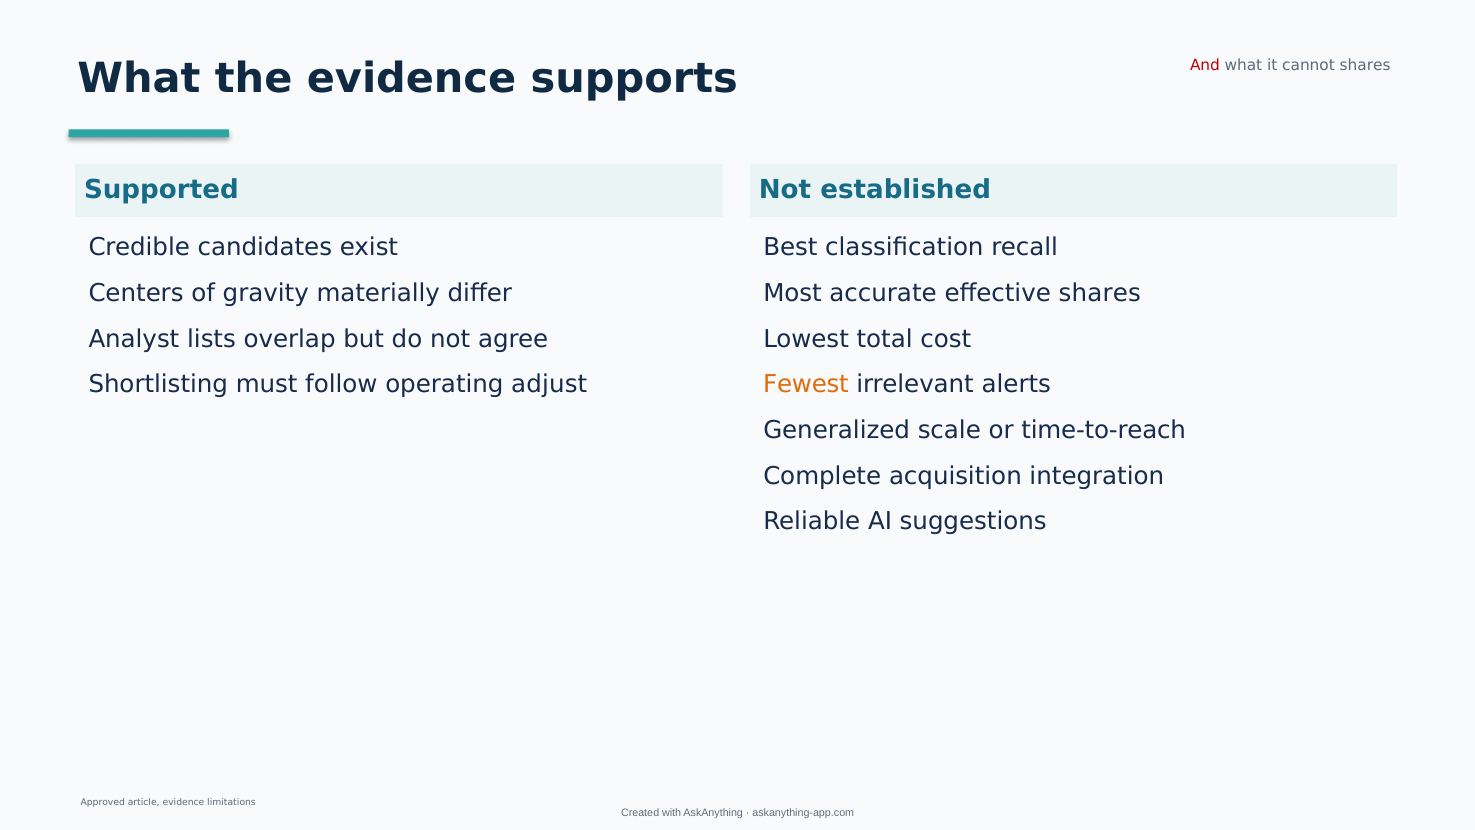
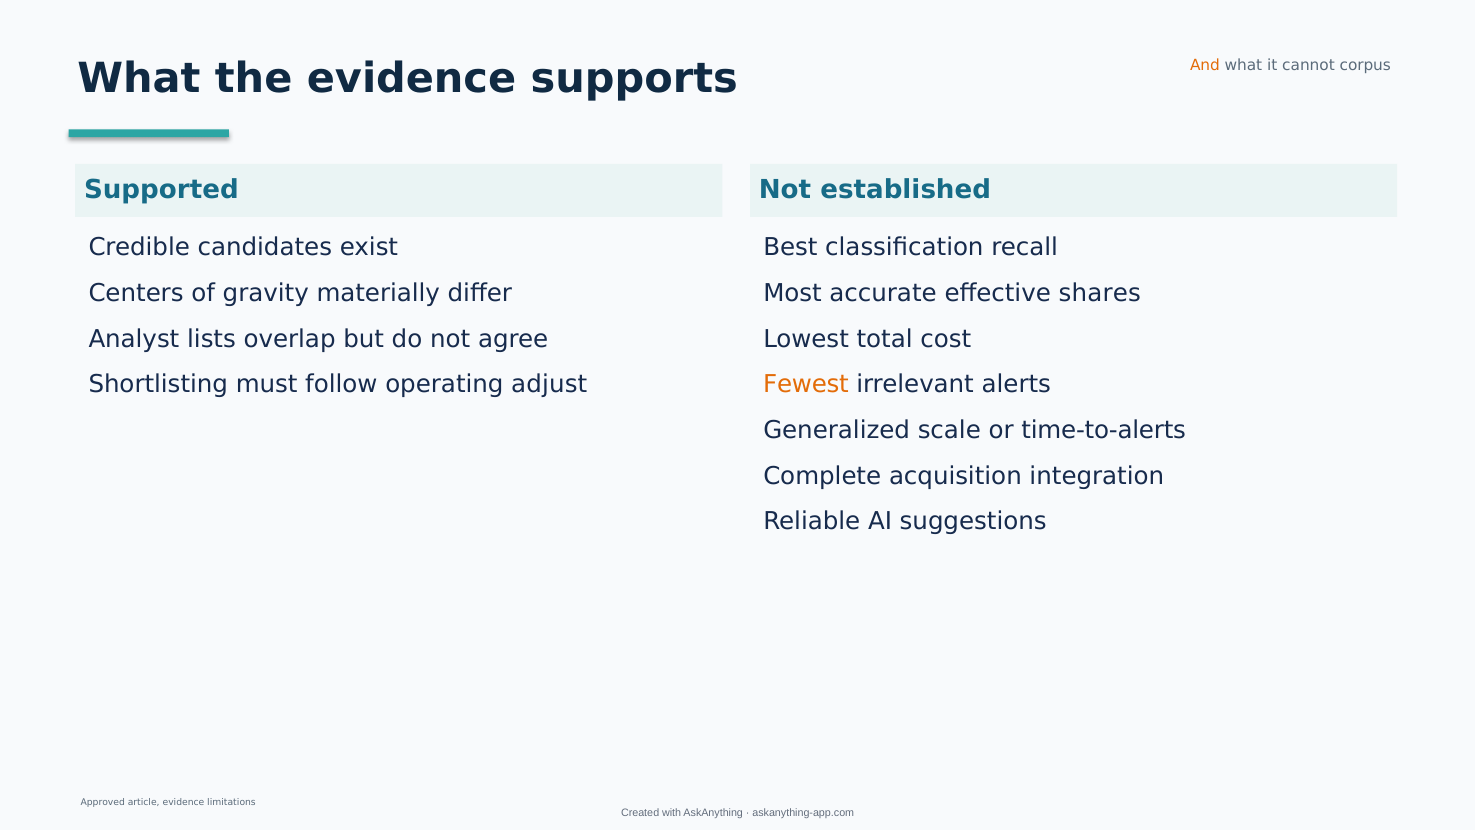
And colour: red -> orange (1205, 65)
cannot shares: shares -> corpus (1365, 65)
time-to-reach: time-to-reach -> time-to-alerts (1104, 430)
